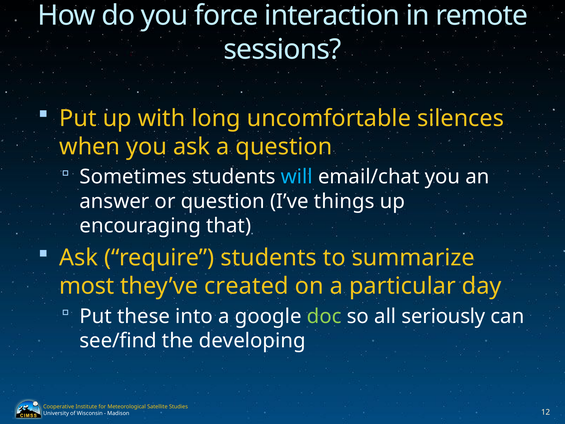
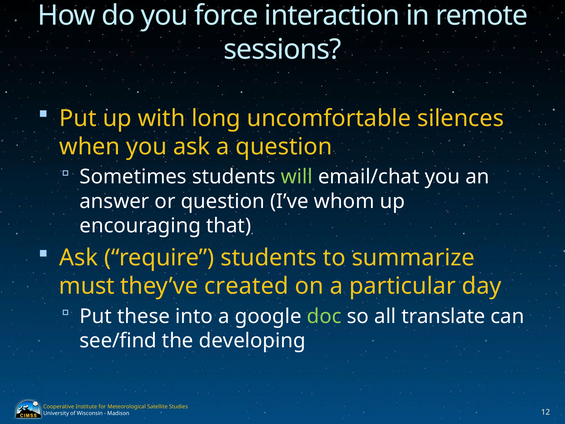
will colour: light blue -> light green (297, 177)
things: things -> whom (344, 201)
most: most -> must (87, 286)
seriously: seriously -> translate (443, 316)
